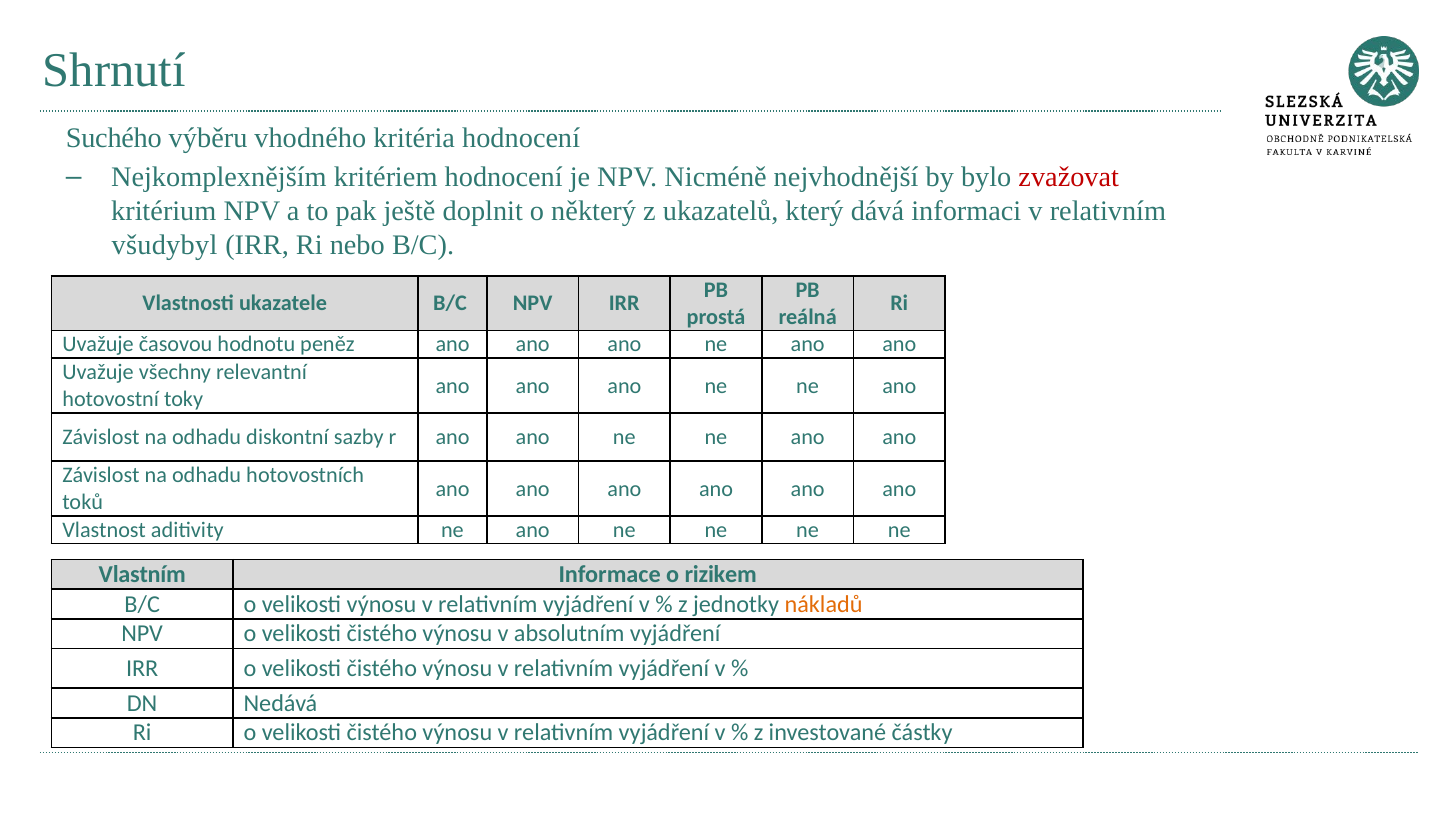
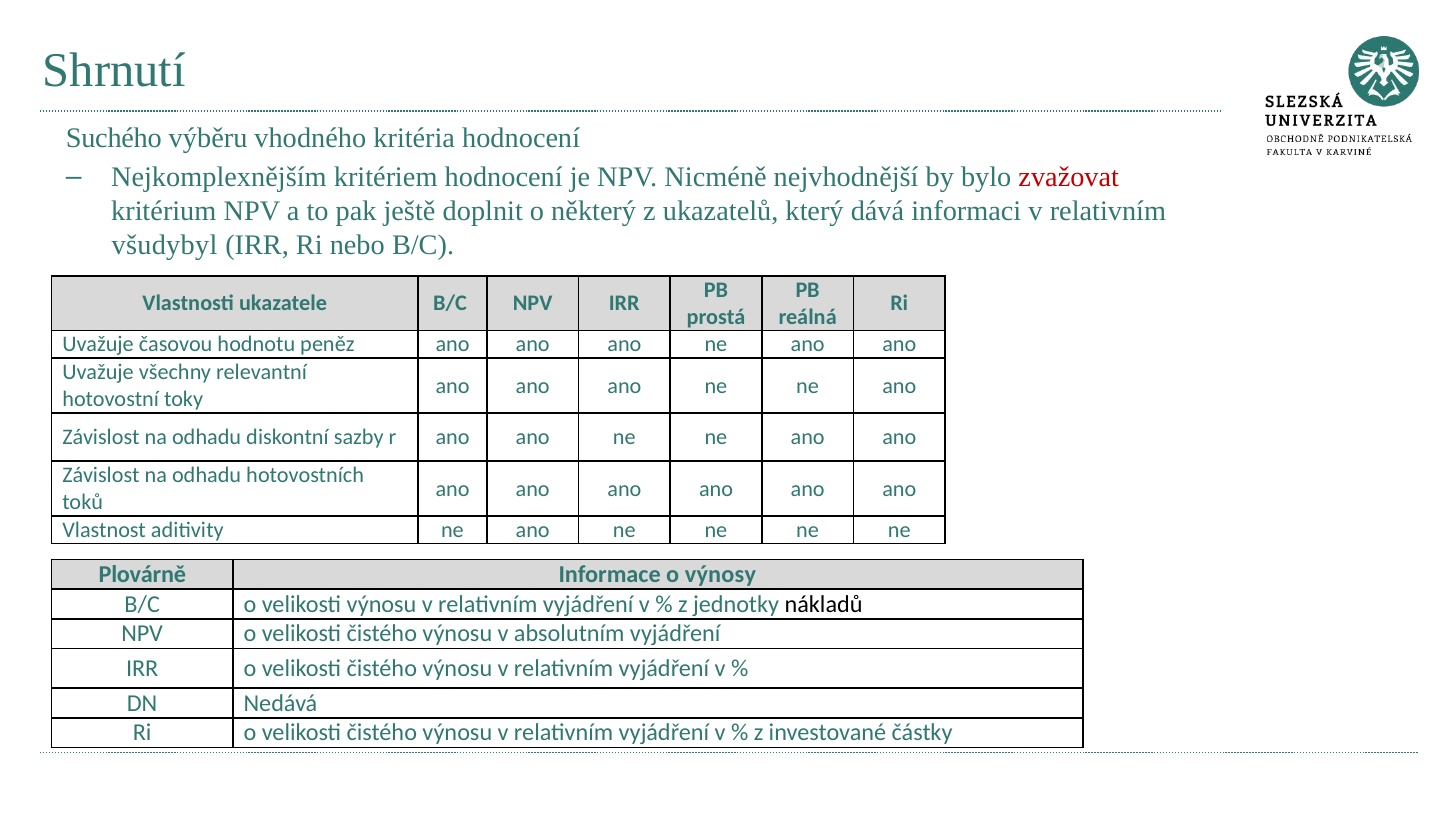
Vlastním: Vlastním -> Plovárně (142, 575)
rizikem: rizikem -> výnosy (720, 575)
nákladů colour: orange -> black (824, 605)
